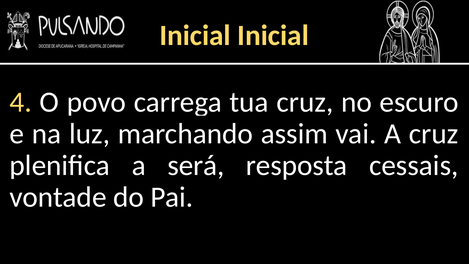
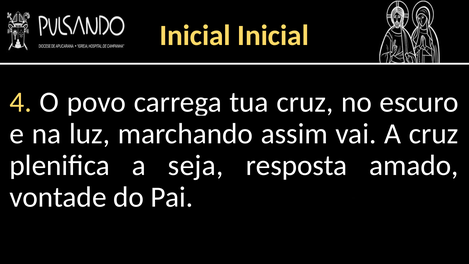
será: será -> seja (196, 165)
cessais: cessais -> amado (414, 165)
